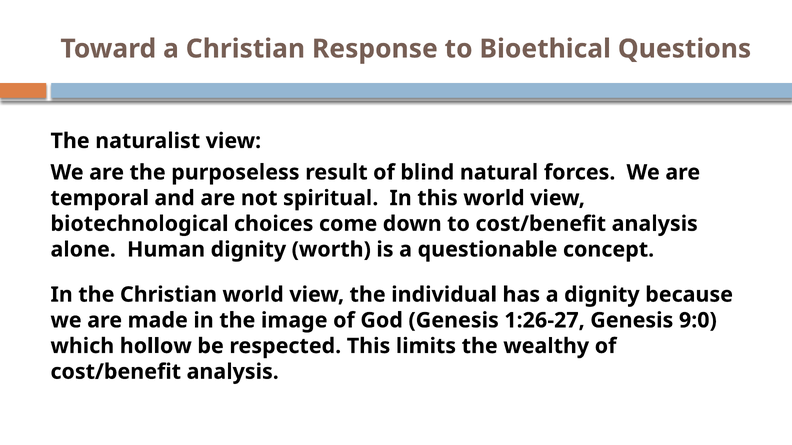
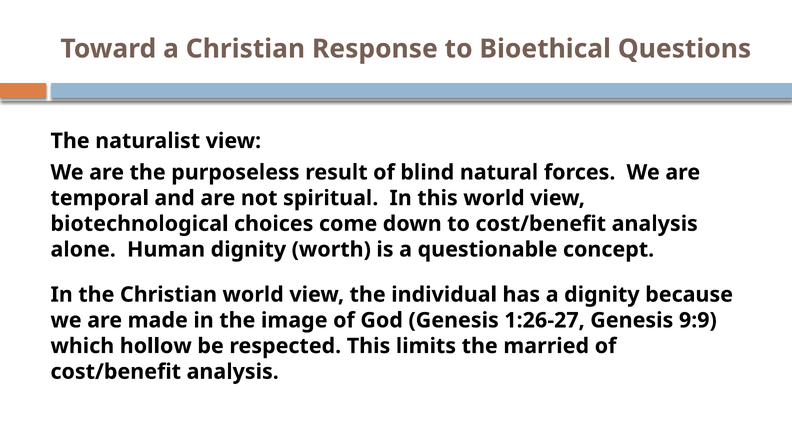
9:0: 9:0 -> 9:9 (698, 321)
wealthy: wealthy -> married (546, 346)
